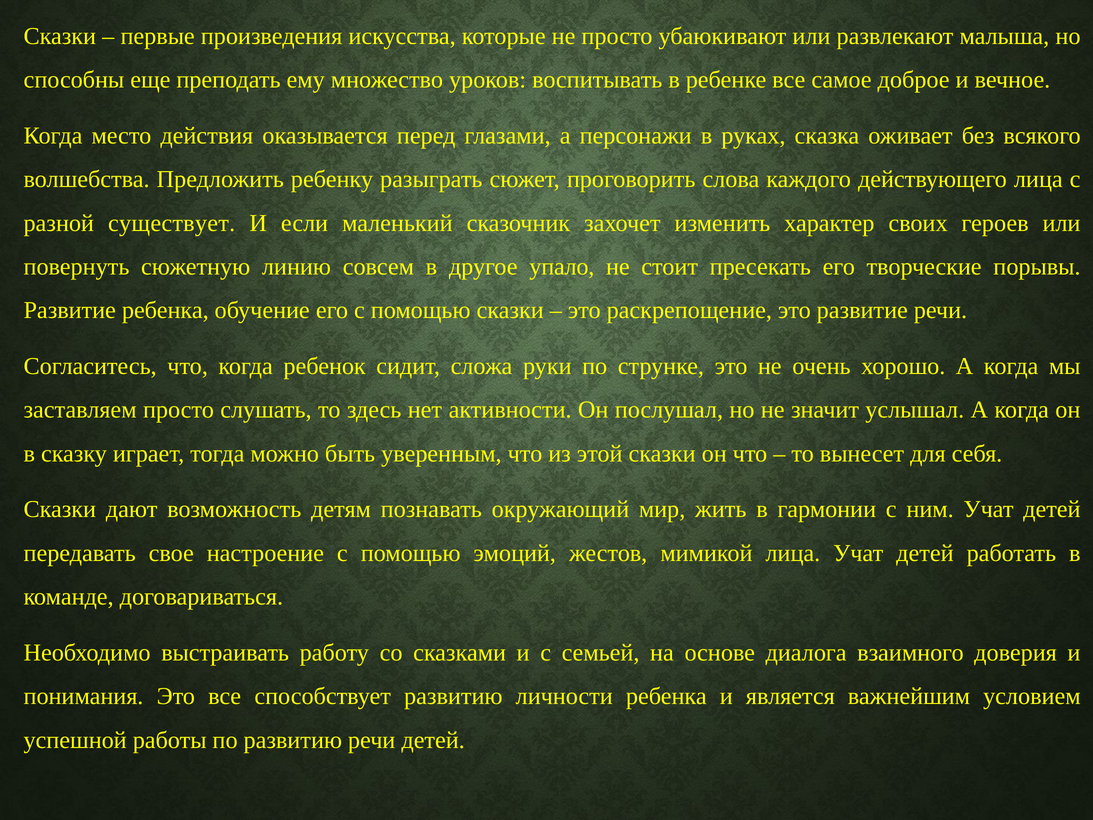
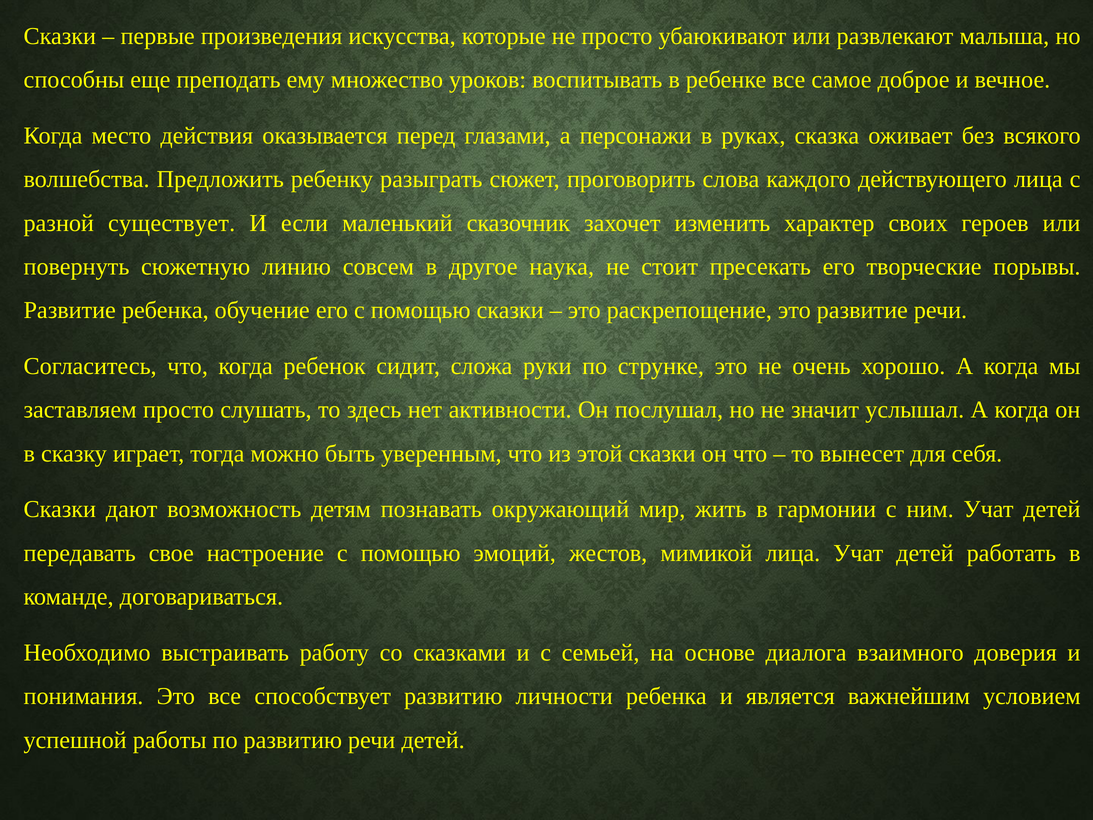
упало: упало -> наука (562, 267)
